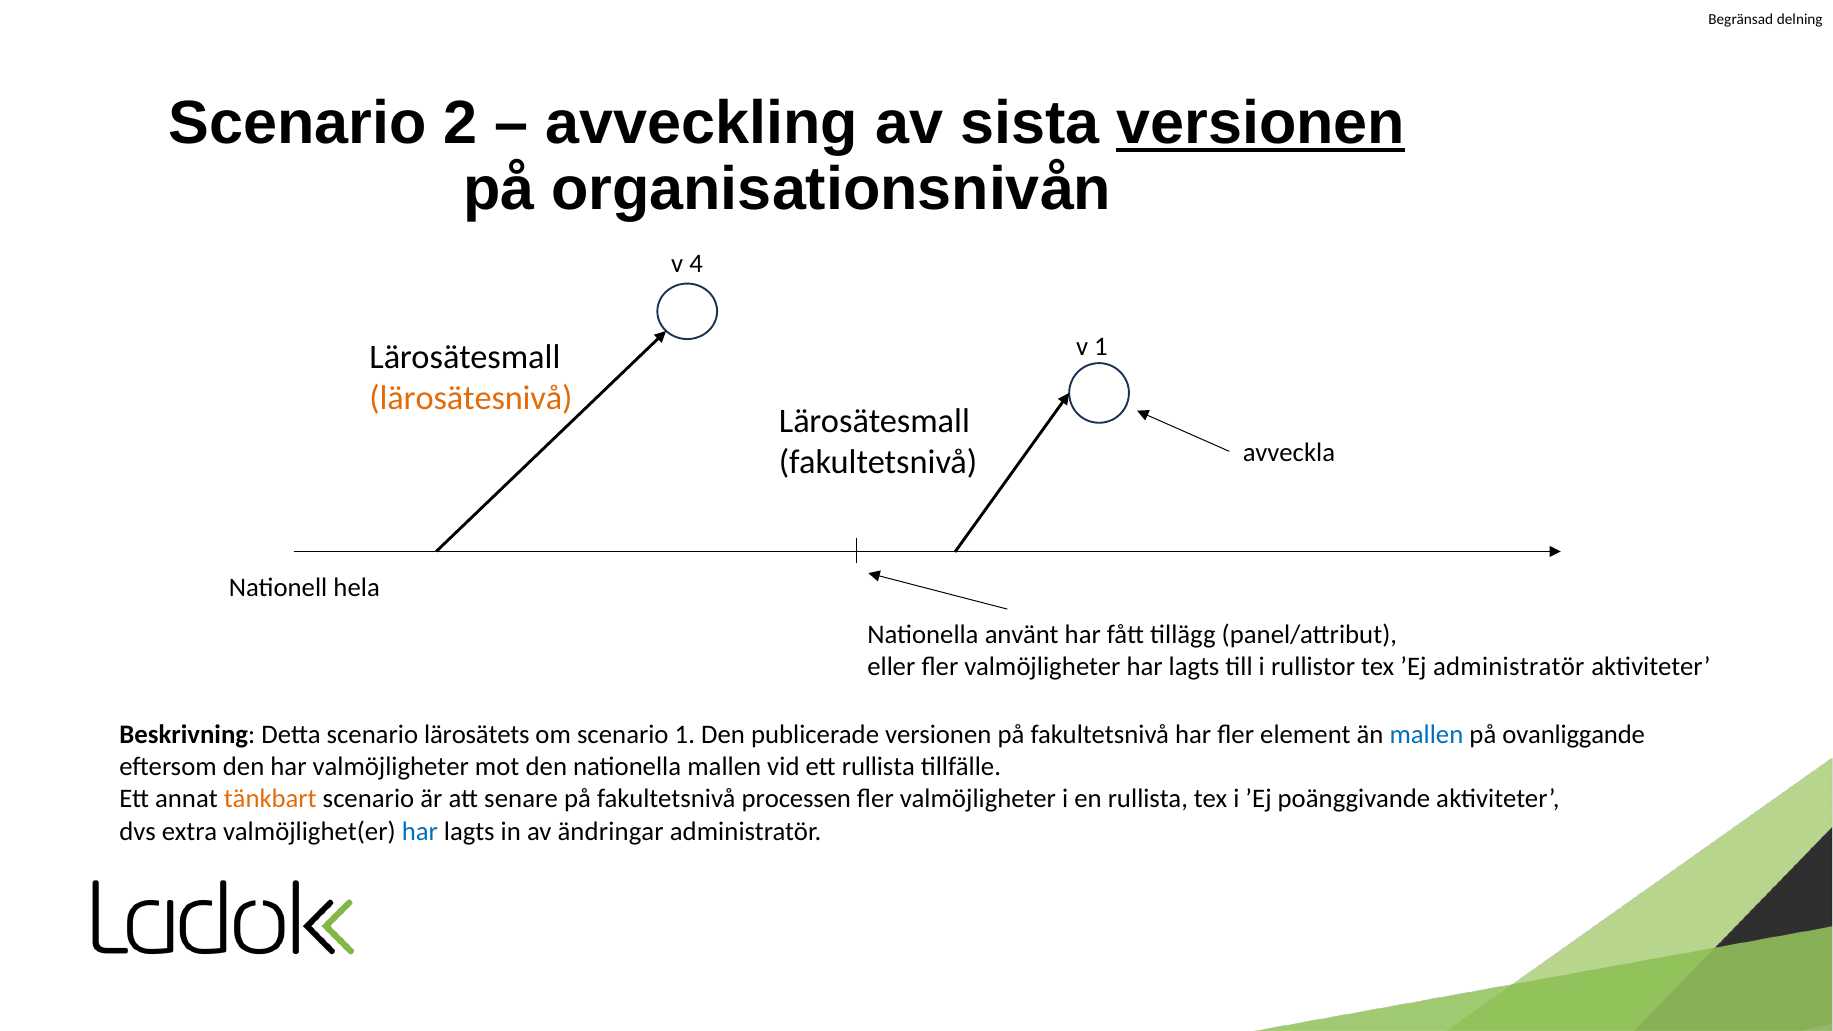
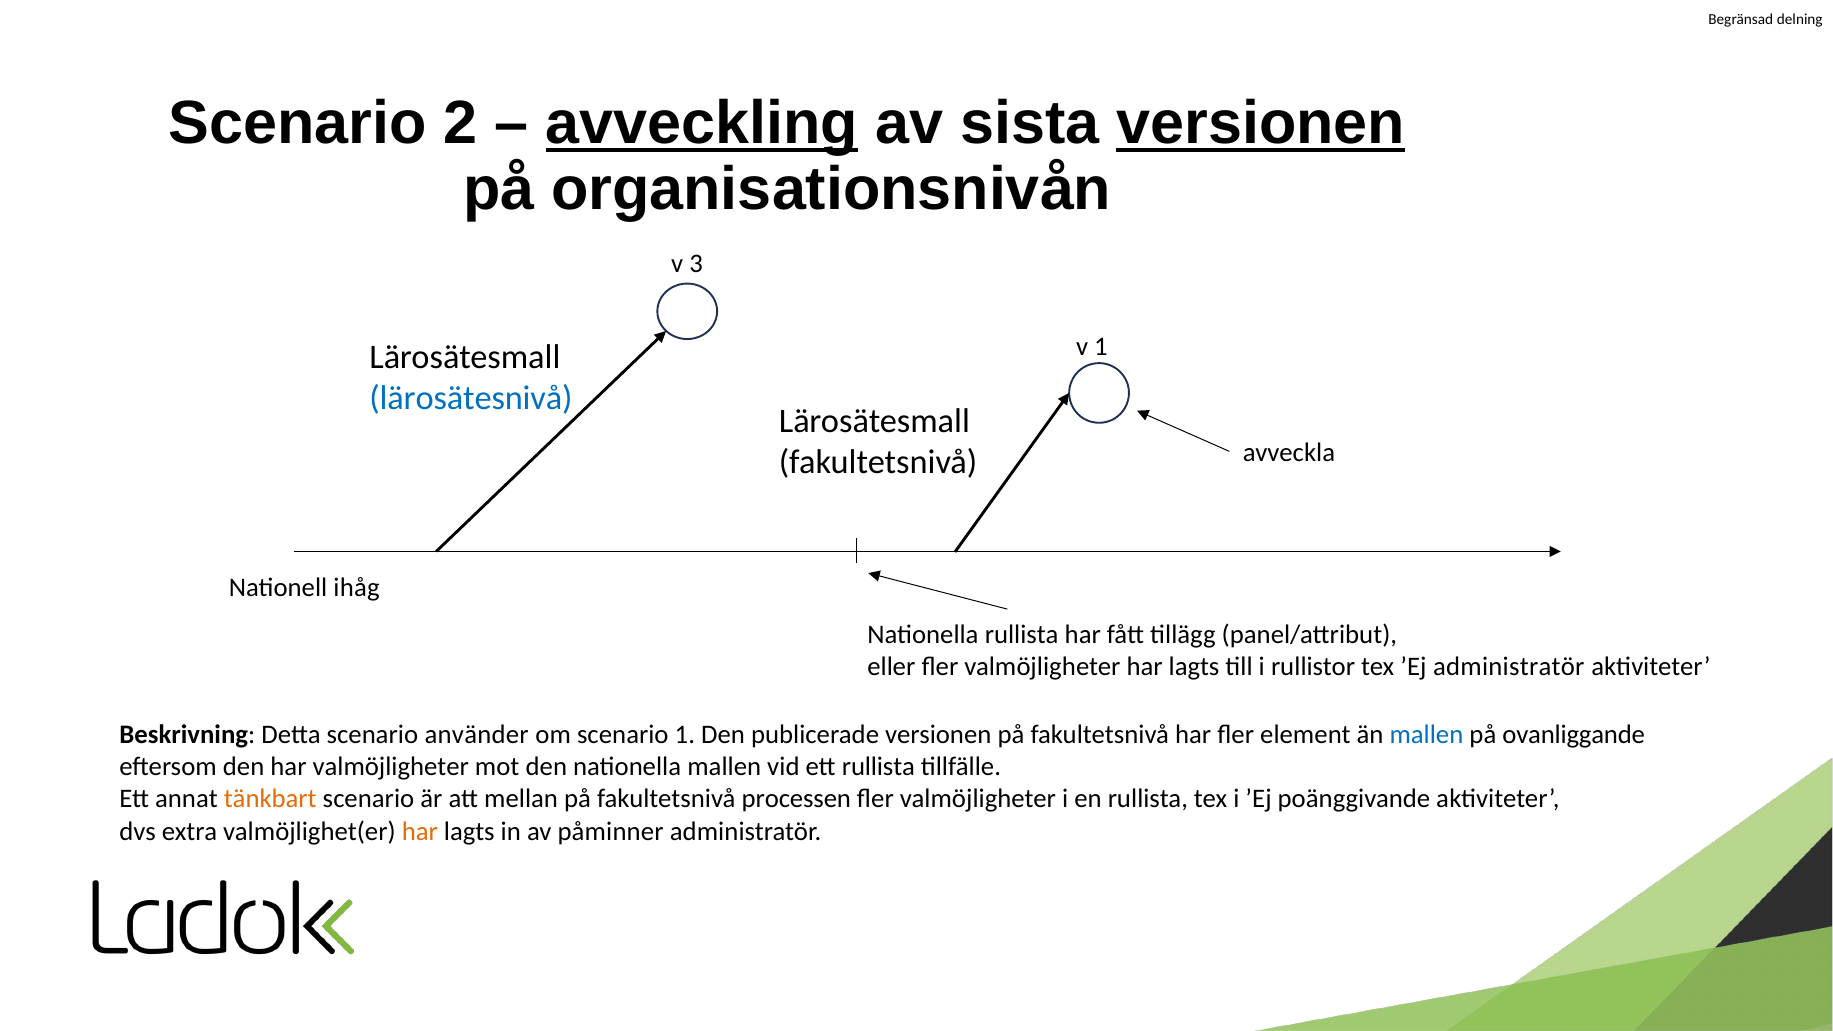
avveckling underline: none -> present (702, 124)
4: 4 -> 3 (696, 264)
lärosätesnivå colour: orange -> blue (471, 398)
hela: hela -> ihåg (357, 588)
Nationella använt: använt -> rullista (1022, 635)
lärosätets: lärosätets -> använder (477, 735)
senare: senare -> mellan (521, 799)
har colour: blue -> orange (420, 831)
ändringar: ändringar -> påminner (611, 831)
